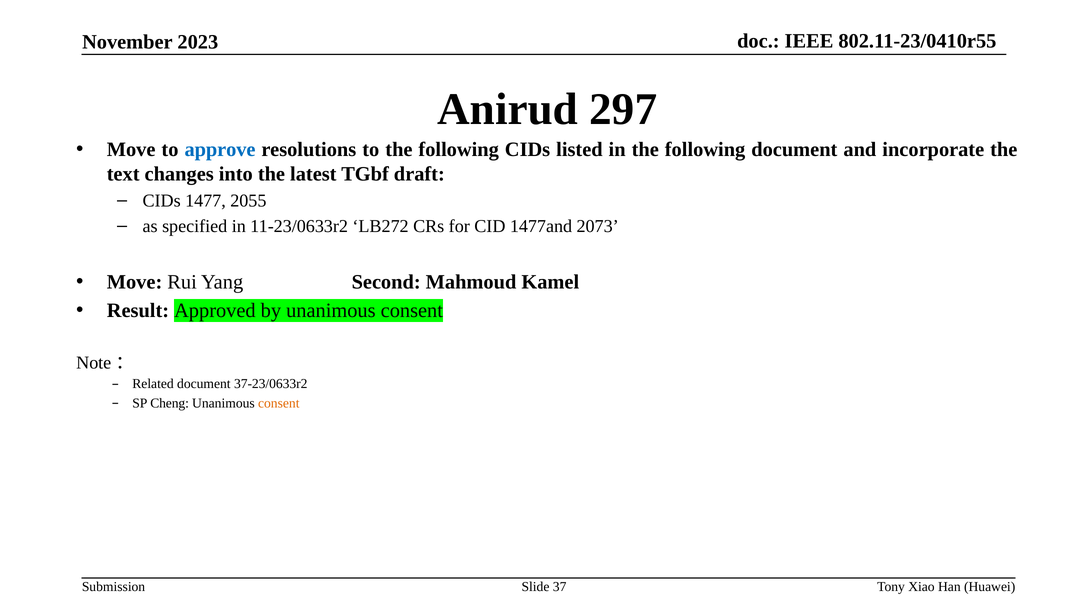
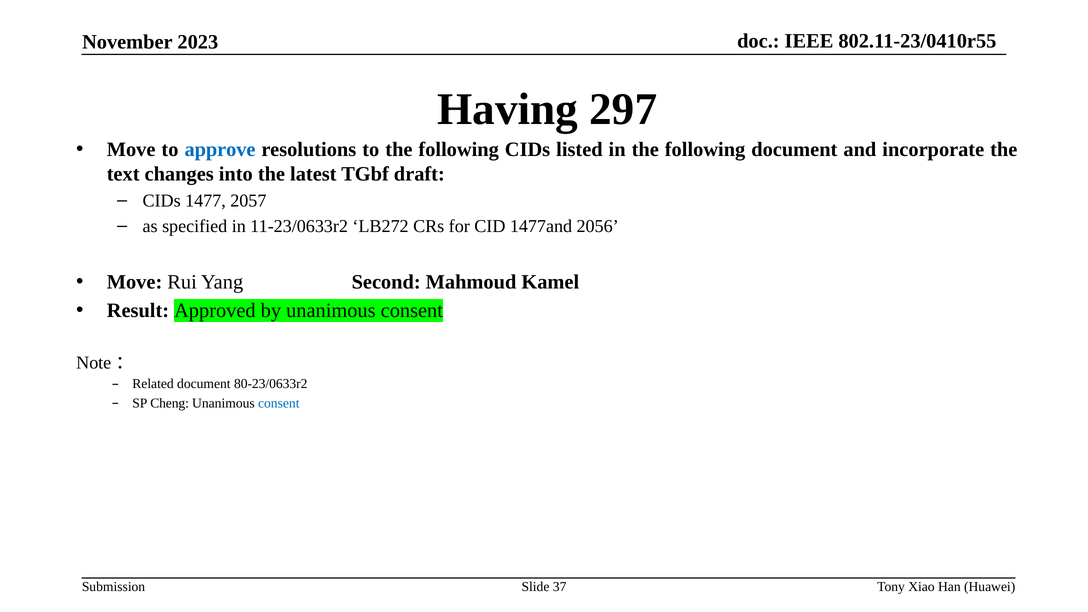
Anirud: Anirud -> Having (508, 109)
2055: 2055 -> 2057 (248, 201)
2073: 2073 -> 2056 (598, 226)
37-23/0633r2: 37-23/0633r2 -> 80-23/0633r2 (271, 384)
consent colour: orange -> blue (279, 403)
